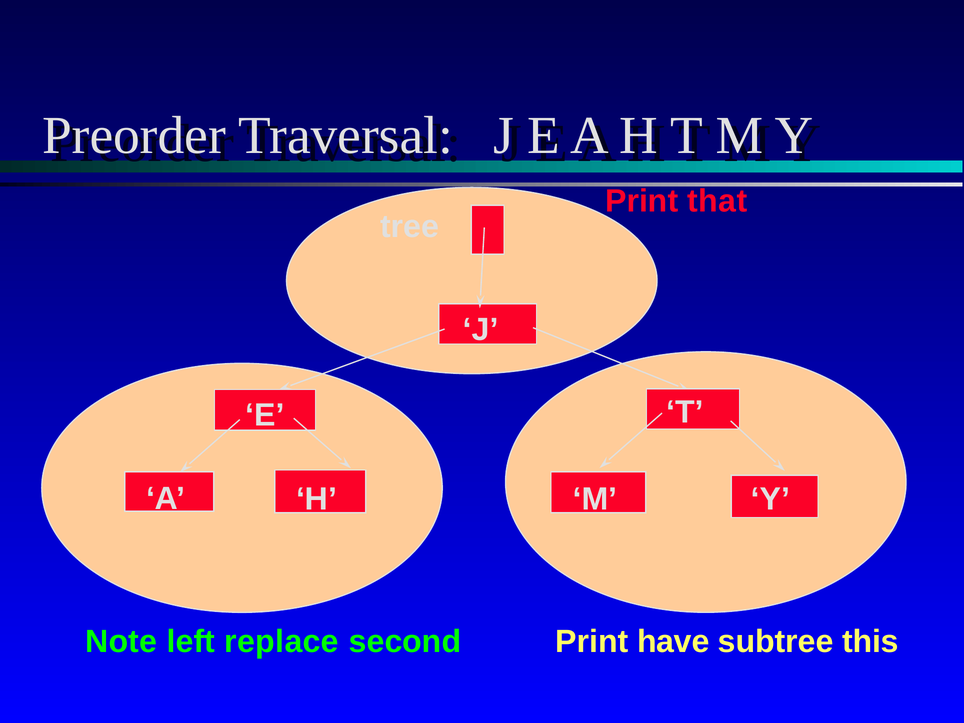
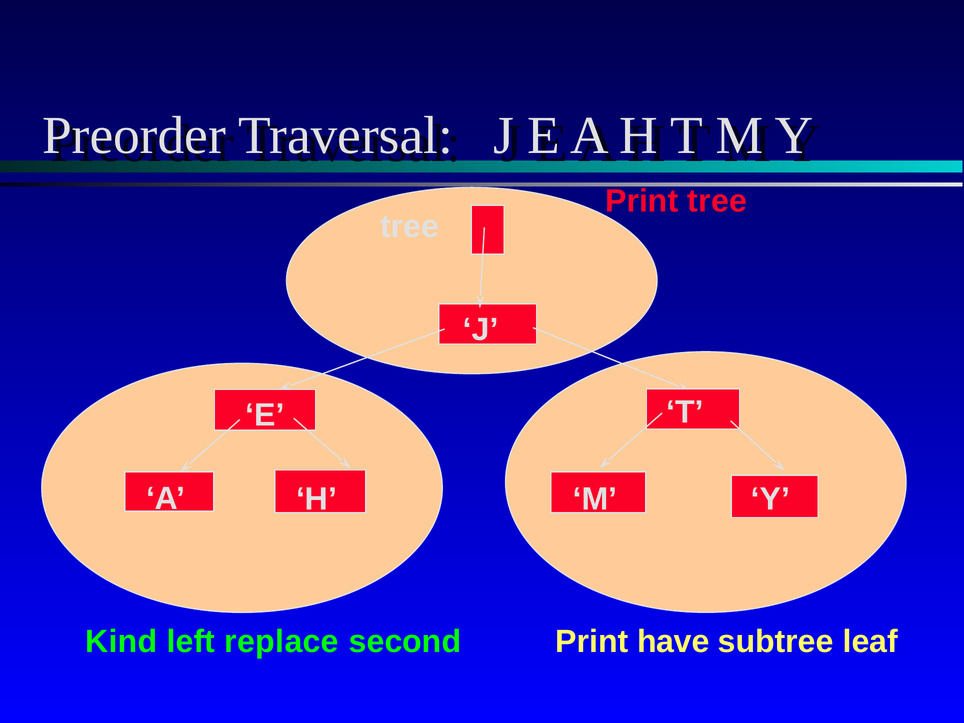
Print that: that -> tree (717, 201)
Note: Note -> Kind (121, 641)
this: this -> leaf (870, 641)
